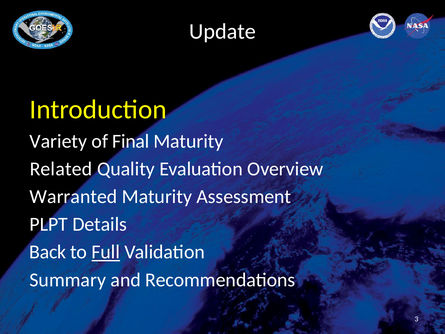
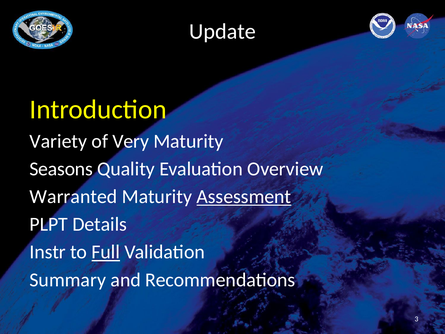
Final: Final -> Very (131, 141)
Related: Related -> Seasons (61, 169)
Assessment underline: none -> present (244, 197)
Back: Back -> Instr (48, 252)
